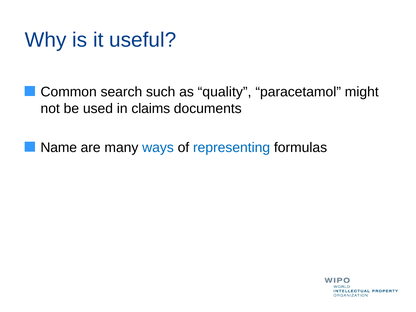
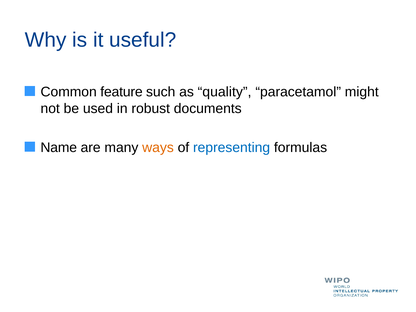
search: search -> feature (121, 92)
claims: claims -> robust (151, 109)
ways colour: blue -> orange (158, 148)
